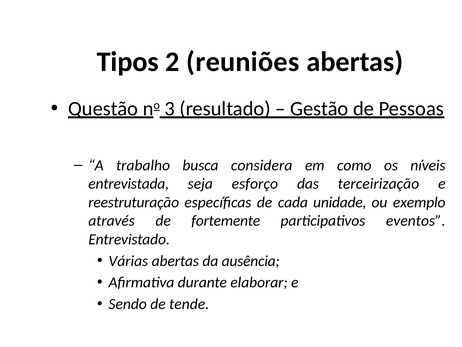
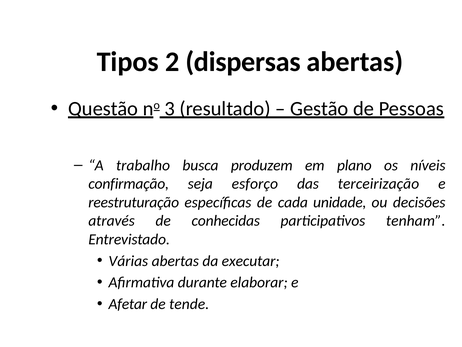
reuniões: reuniões -> dispersas (243, 62)
considera: considera -> produzem (262, 165)
como: como -> plano (354, 165)
entrevistada: entrevistada -> confirmação (129, 184)
exemplo: exemplo -> decisões (419, 202)
fortemente: fortemente -> conhecidas (226, 221)
eventos: eventos -> tenham (416, 221)
ausência: ausência -> executar (251, 261)
Sendo: Sendo -> Afetar (128, 304)
